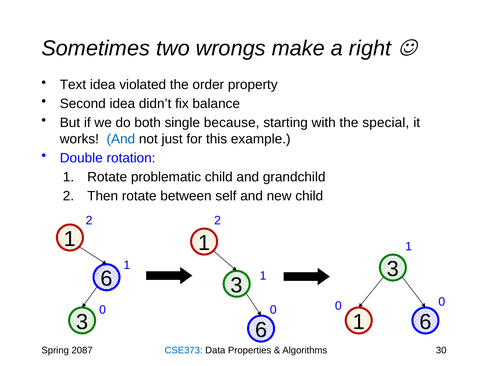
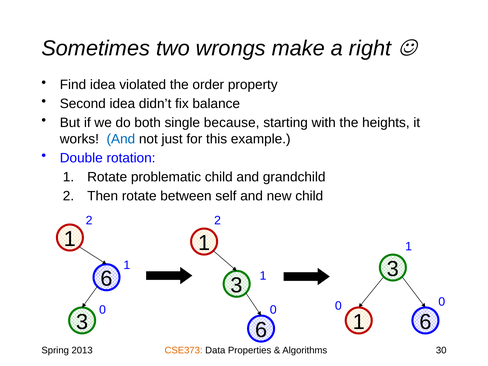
Text: Text -> Find (73, 85)
special: special -> heights (386, 123)
2087: 2087 -> 2013 (82, 350)
CSE373 colour: blue -> orange (184, 350)
